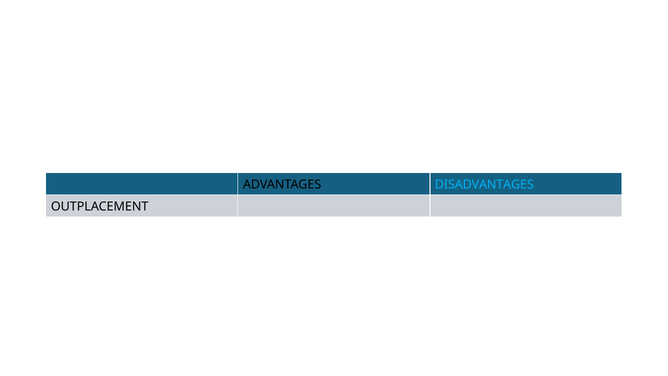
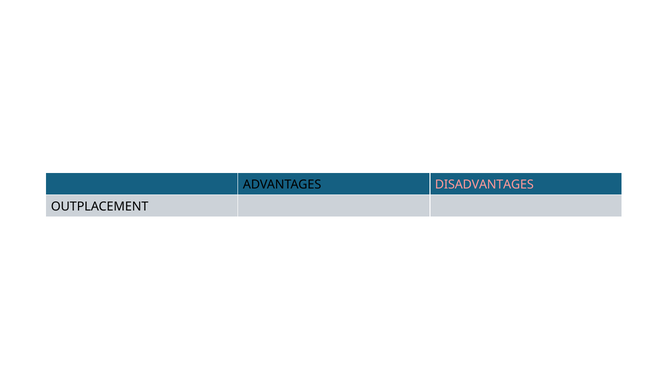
DISADVANTAGES colour: light blue -> pink (484, 184)
